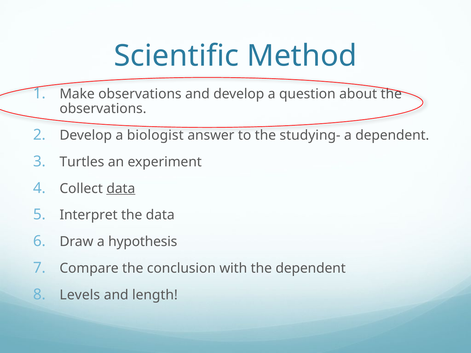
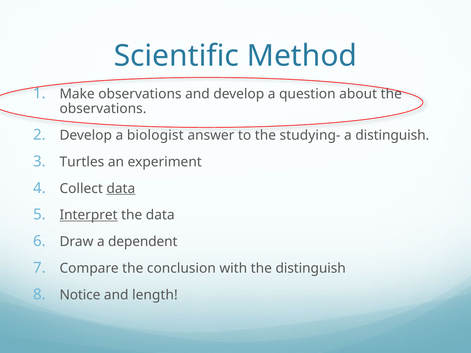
a dependent: dependent -> distinguish (392, 135)
Interpret underline: none -> present (89, 215)
hypothesis: hypothesis -> dependent (143, 242)
the dependent: dependent -> distinguish (311, 268)
Levels: Levels -> Notice (80, 295)
